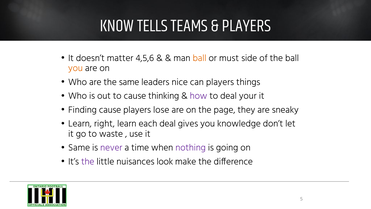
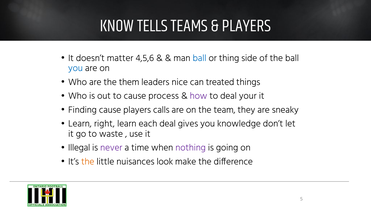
ball colour: orange -> blue (200, 58)
must: must -> thing (229, 58)
you colour: orange -> blue (76, 68)
the same: same -> them (129, 82)
can players: players -> treated (220, 82)
thinking: thinking -> process (164, 96)
lose: lose -> calls (161, 110)
page: page -> team (225, 110)
Same: Same -> Illegal (79, 147)
the colour: purple -> orange (88, 161)
